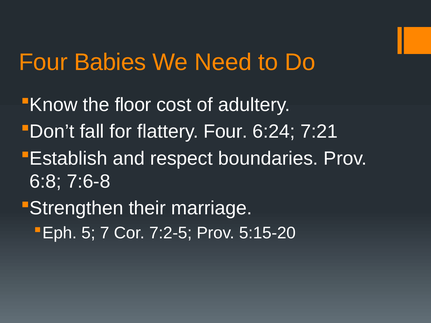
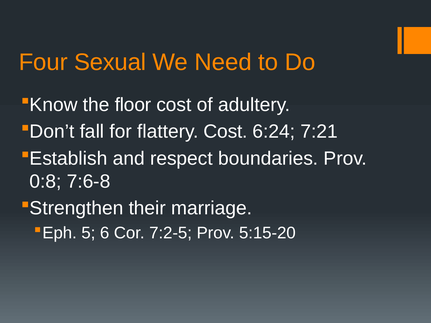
Babies: Babies -> Sexual (110, 62)
flattery Four: Four -> Cost (226, 132)
6:8: 6:8 -> 0:8 (45, 182)
7: 7 -> 6 (105, 233)
